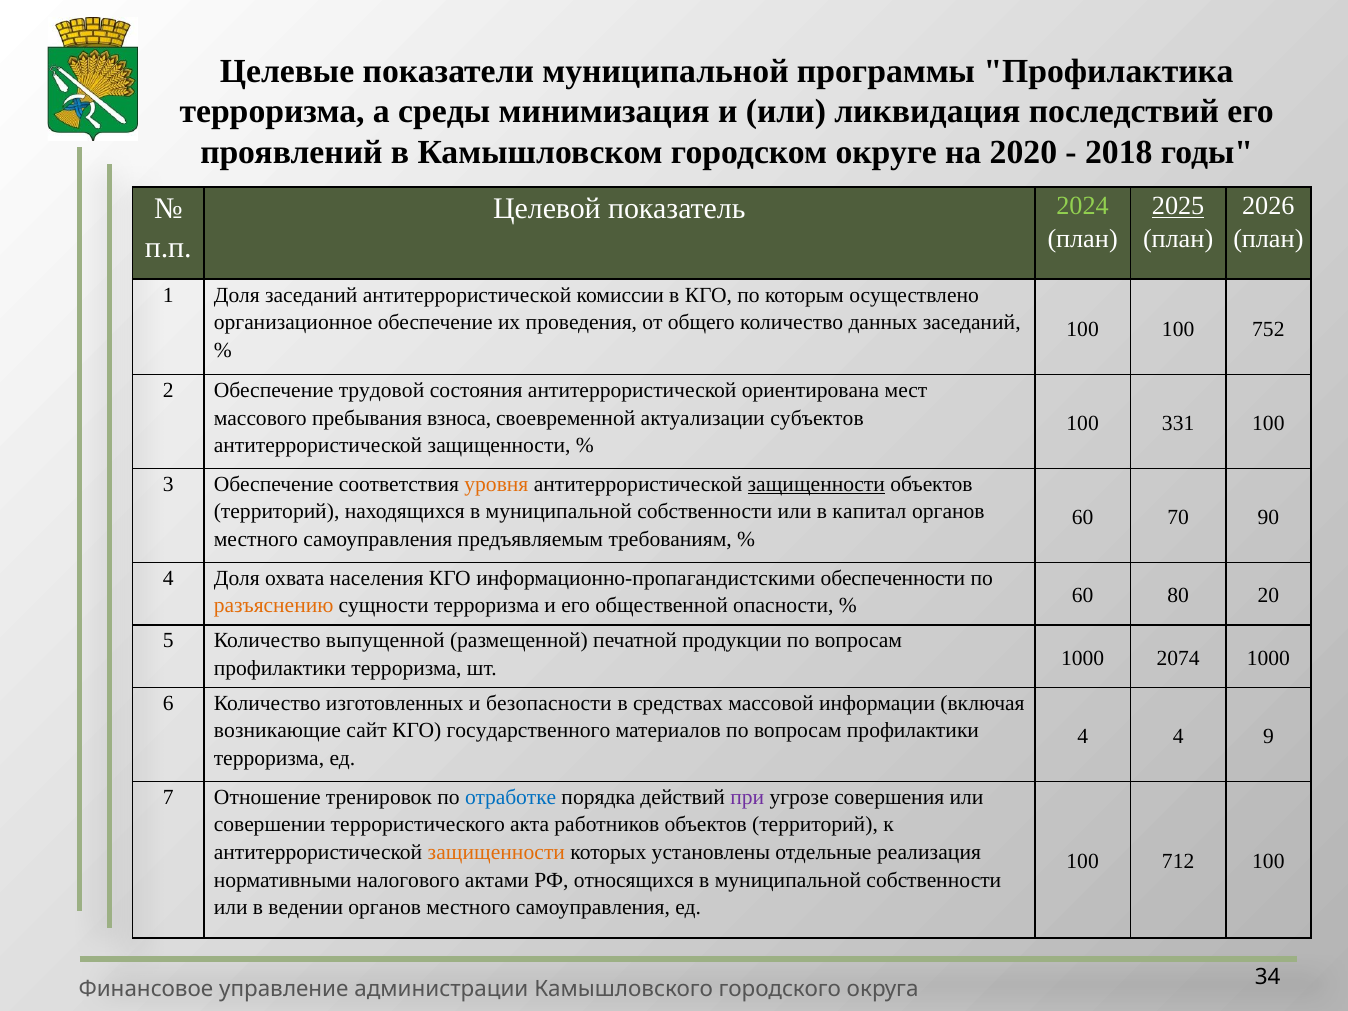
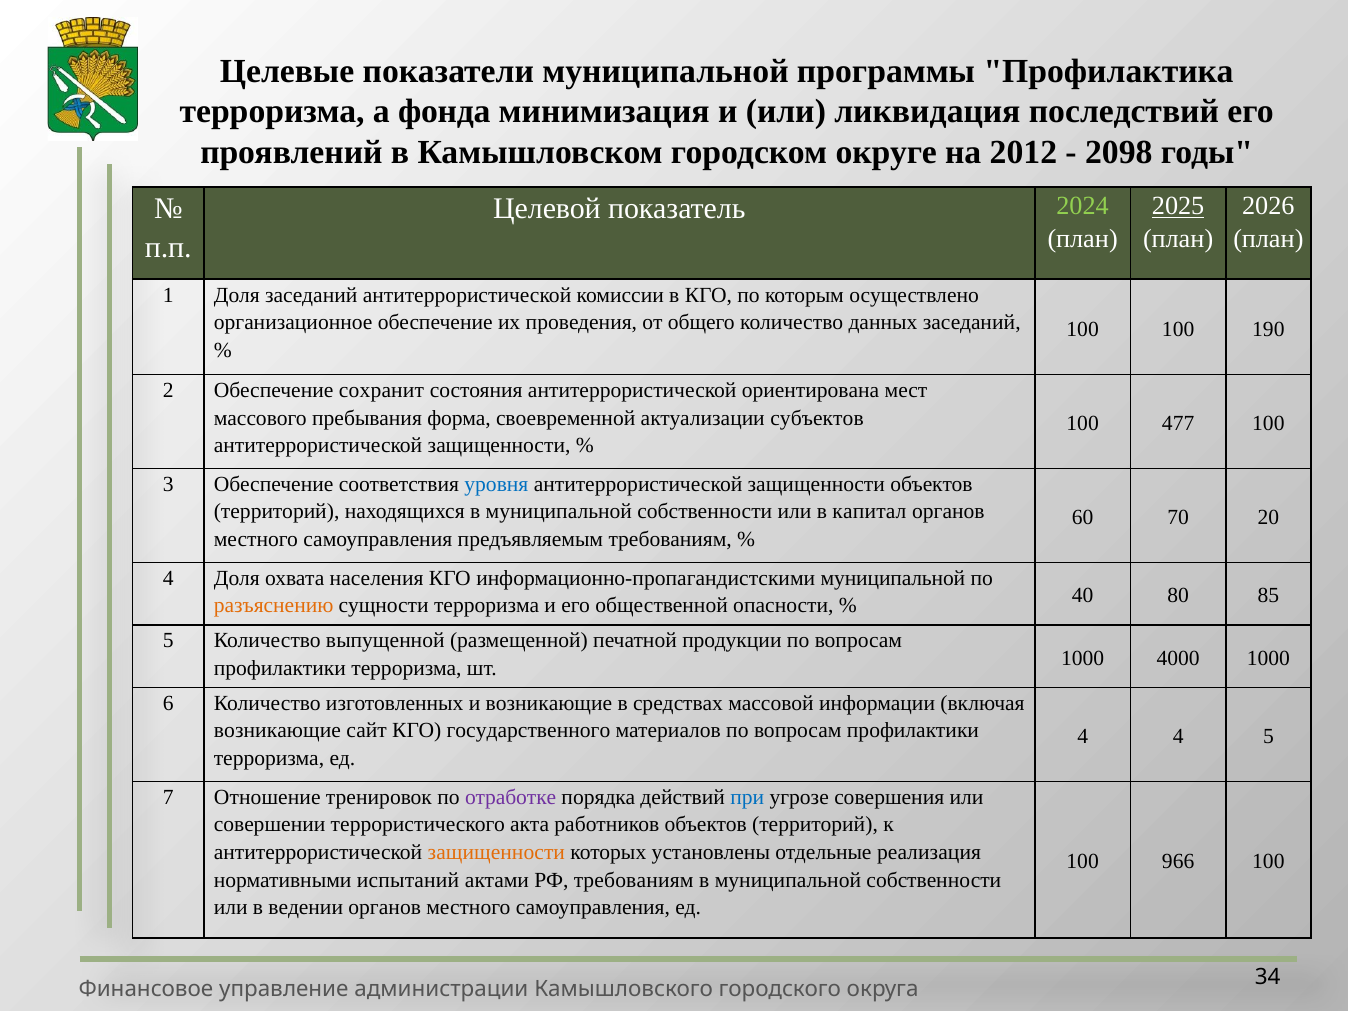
среды: среды -> фонда (444, 112)
2020: 2020 -> 2012 (1023, 152)
2018: 2018 -> 2098 (1119, 152)
752: 752 -> 190 (1268, 329)
трудовой: трудовой -> сохранит (381, 390)
взноса: взноса -> форма (459, 418)
331: 331 -> 477 (1178, 424)
уровня colour: orange -> blue (496, 484)
защищенности underline: present -> none (816, 484)
90: 90 -> 20 (1268, 517)
информационно-пропагандистскими обеспеченности: обеспеченности -> муниципальной (893, 578)
60: 60 -> 40 (1083, 596)
20: 20 -> 85 (1268, 596)
2074: 2074 -> 4000 (1178, 658)
и безопасности: безопасности -> возникающие (549, 703)
4 9: 9 -> 5 (1268, 736)
отработке colour: blue -> purple (511, 797)
при colour: purple -> blue (747, 797)
712: 712 -> 966 (1178, 862)
налогового: налогового -> испытаний (408, 880)
РФ относящихся: относящихся -> требованиям (634, 880)
